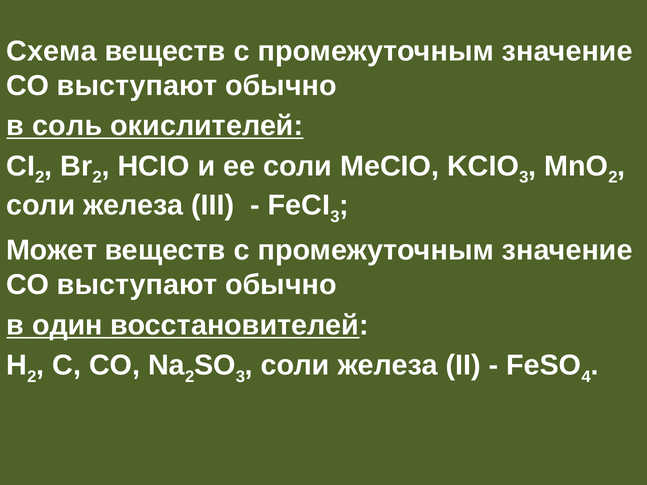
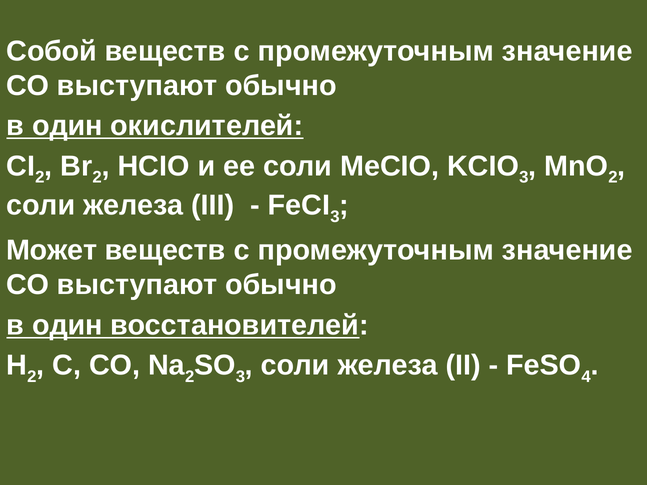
Схема: Схема -> Собой (52, 51)
соль: соль -> один (67, 126)
